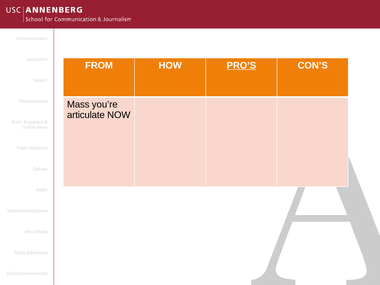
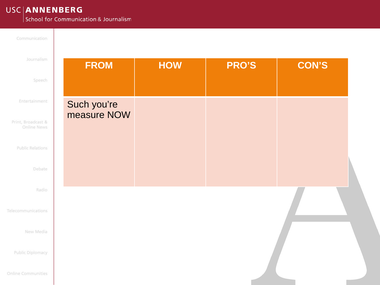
PRO’S underline: present -> none (241, 65)
Mass: Mass -> Such (78, 104)
articulate: articulate -> measure (86, 115)
